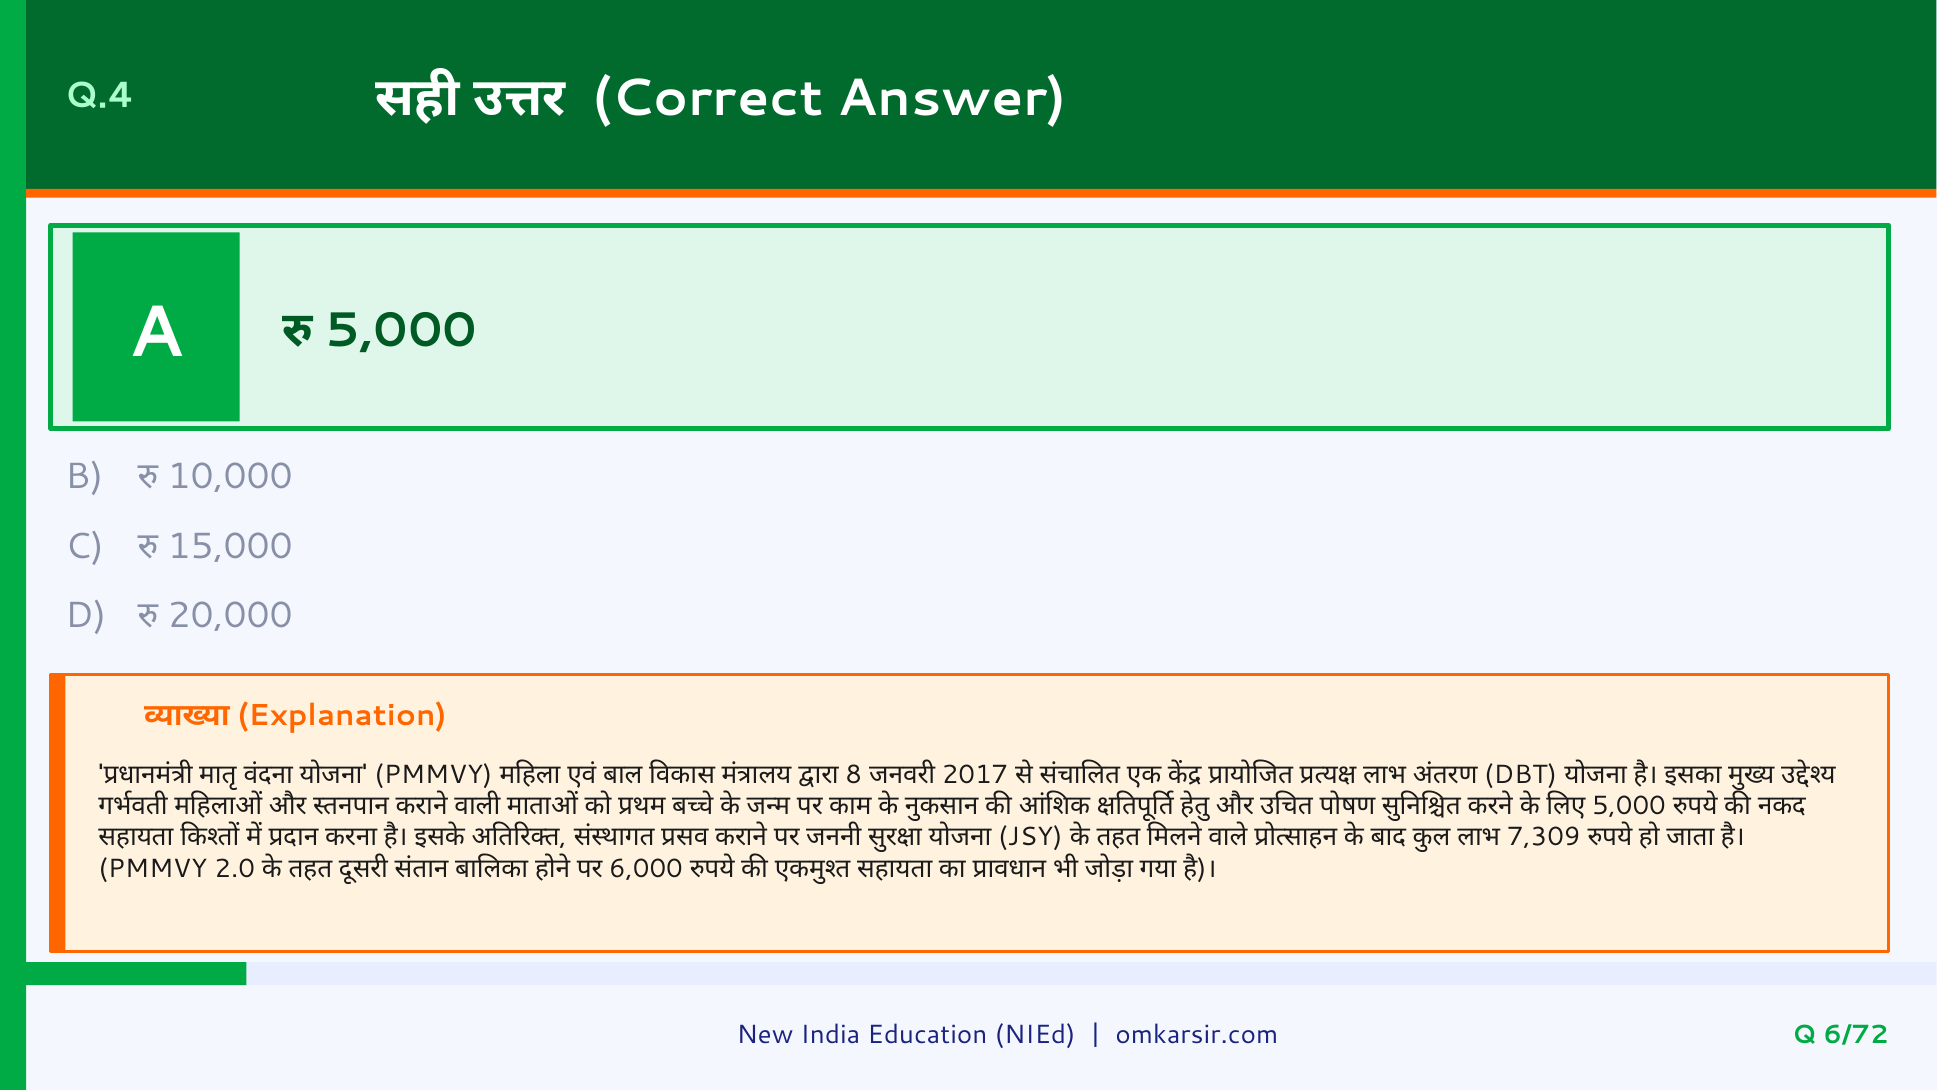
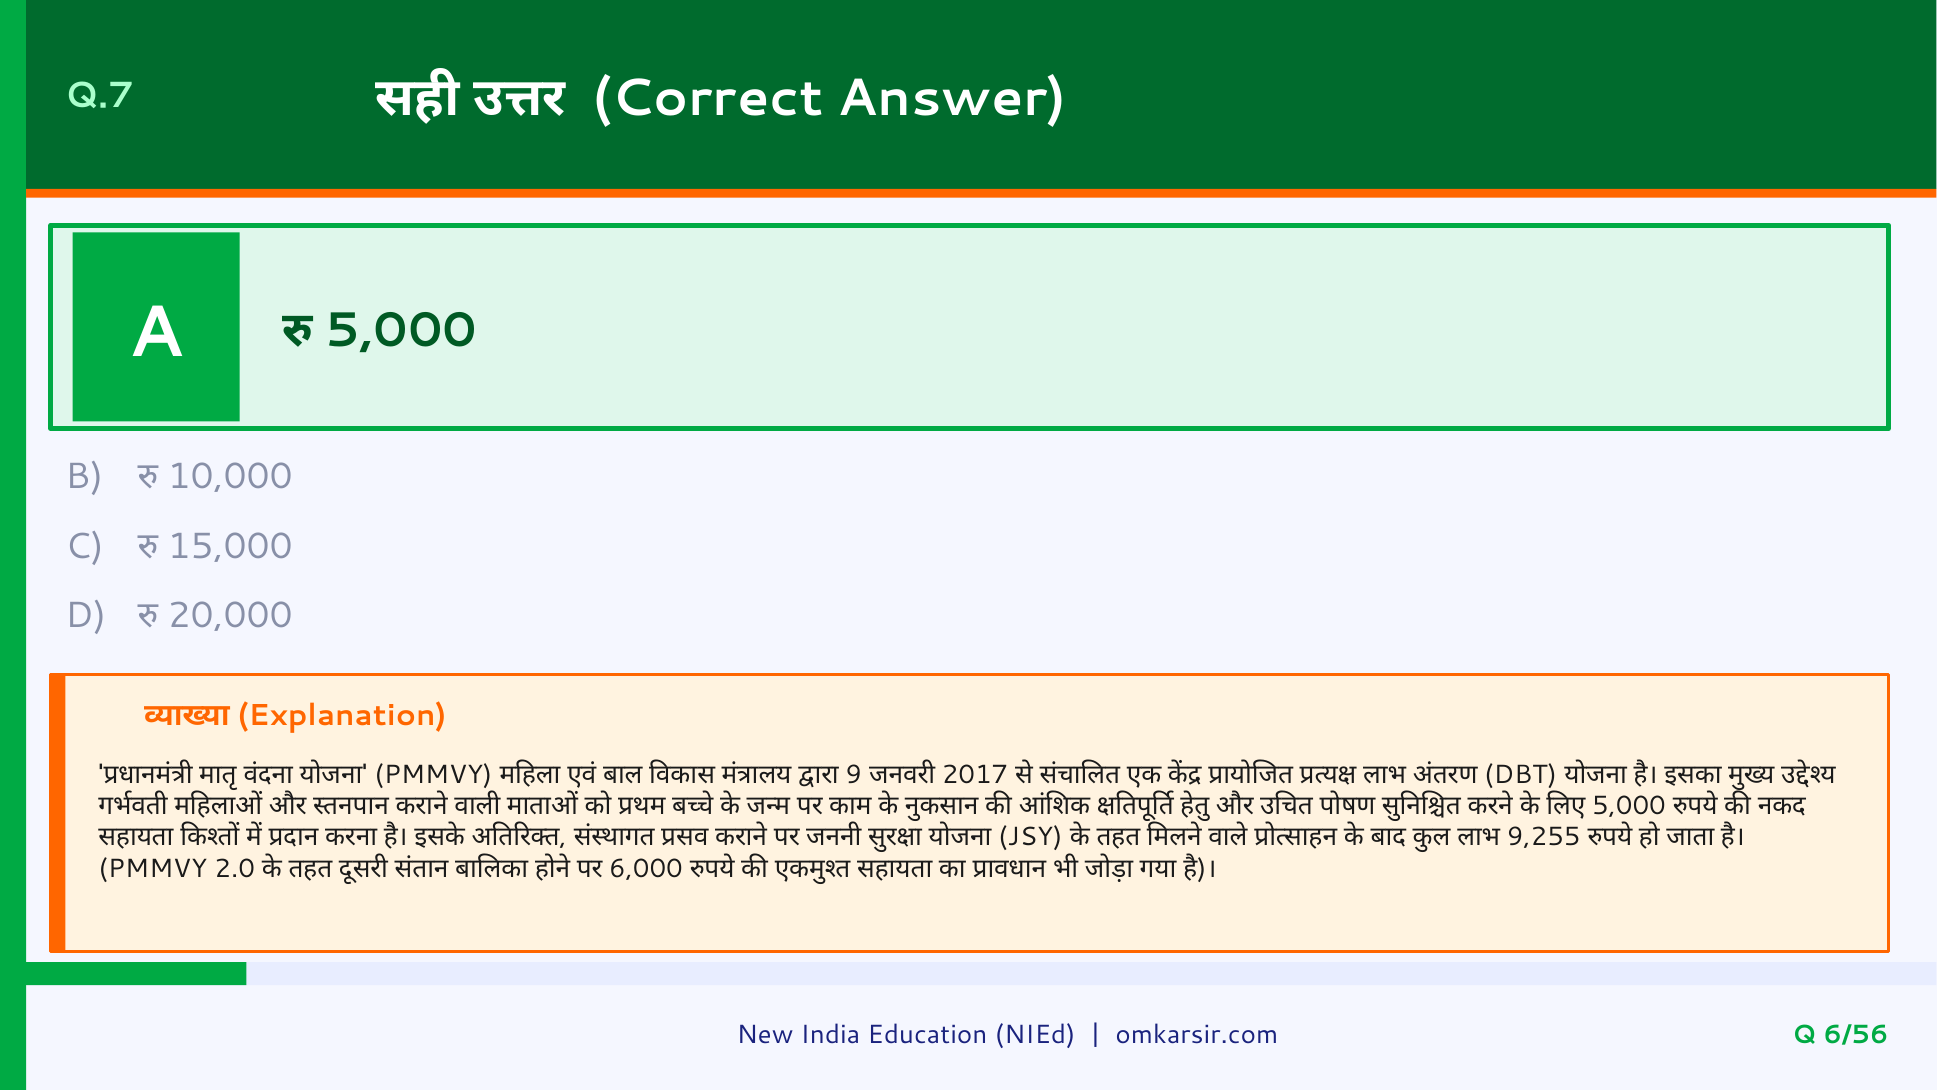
Q.4: Q.4 -> Q.7 (100, 95)
8: 8 -> 9 (854, 774)
7,309: 7,309 -> 9,255 (1544, 837)
6/72: 6/72 -> 6/56 (1856, 1035)
